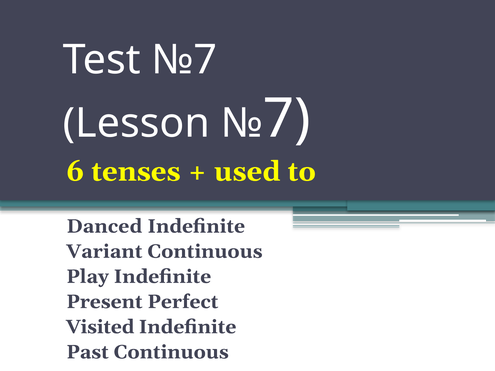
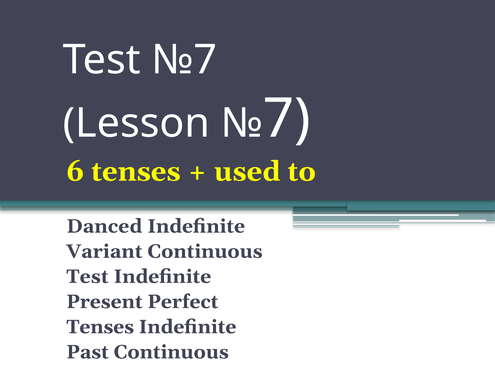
Play: Play -> Test (87, 277)
Visited: Visited -> Tenses (100, 327)
